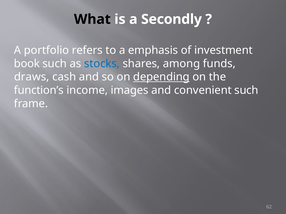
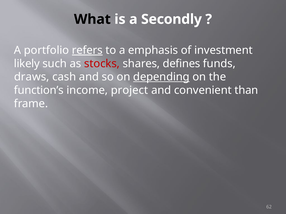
refers underline: none -> present (87, 50)
book: book -> likely (27, 64)
stocks colour: blue -> red (102, 64)
among: among -> defines (182, 64)
images: images -> project (129, 90)
convenient such: such -> than (246, 90)
